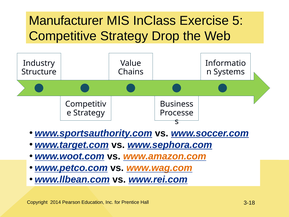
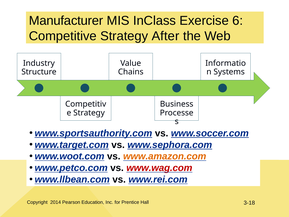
5: 5 -> 6 (238, 21)
Drop: Drop -> After (166, 36)
www.wag.com colour: orange -> red (159, 168)
